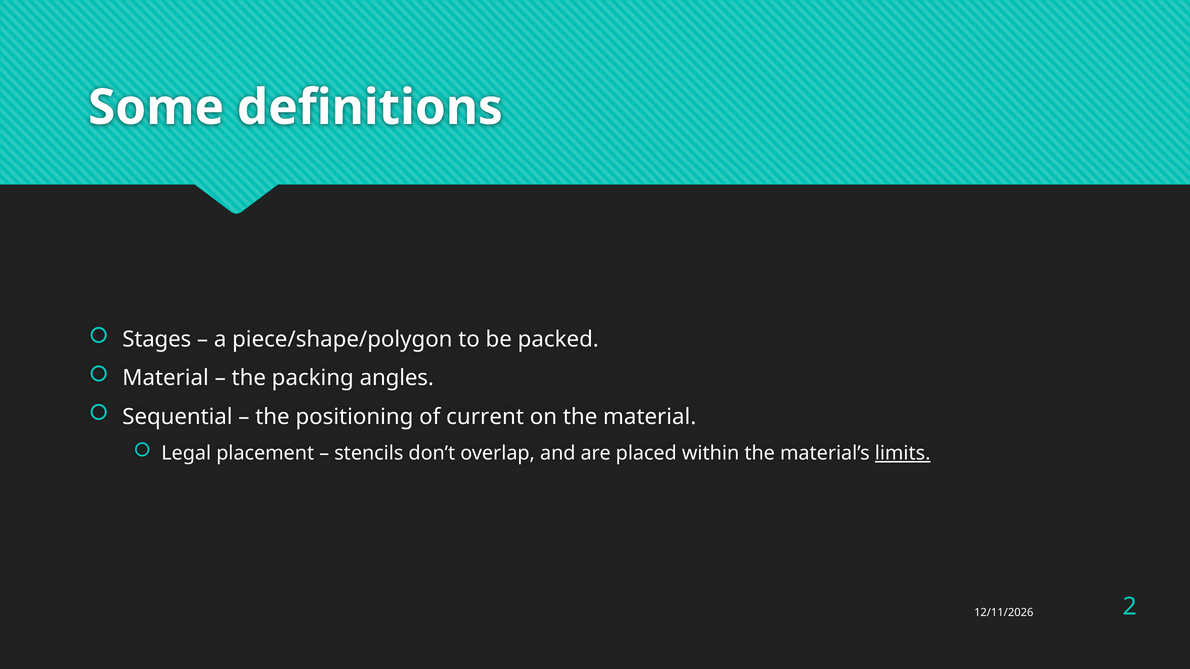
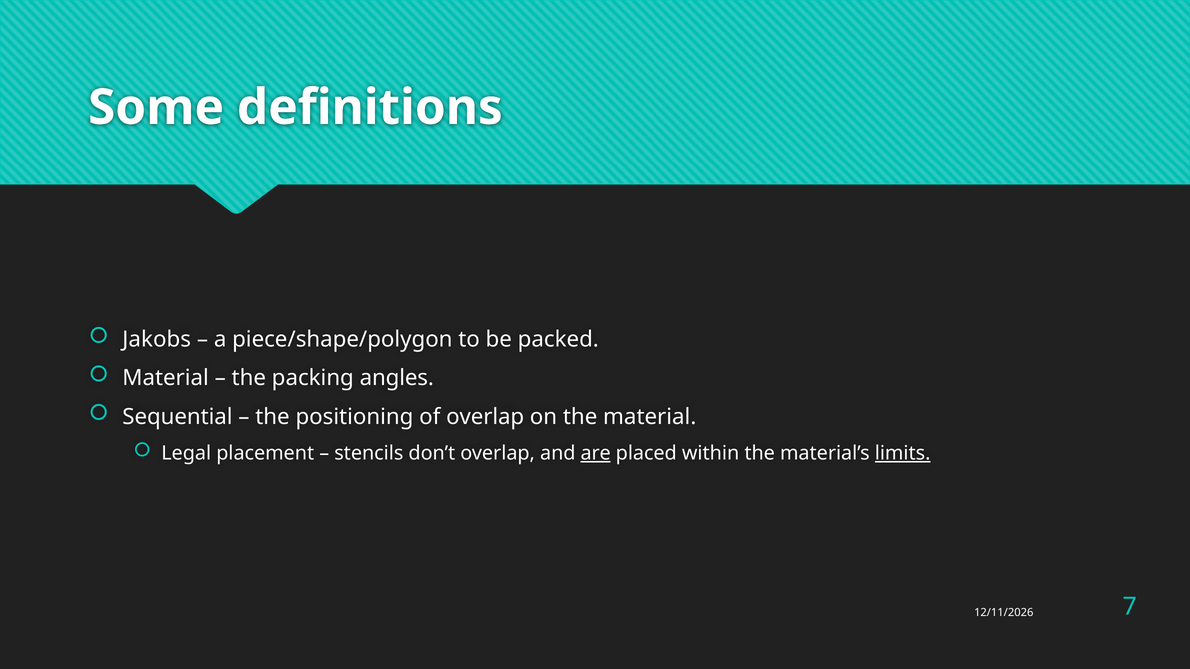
Stages: Stages -> Jakobs (157, 340)
of current: current -> overlap (485, 417)
are underline: none -> present (596, 453)
2: 2 -> 7 (1130, 607)
